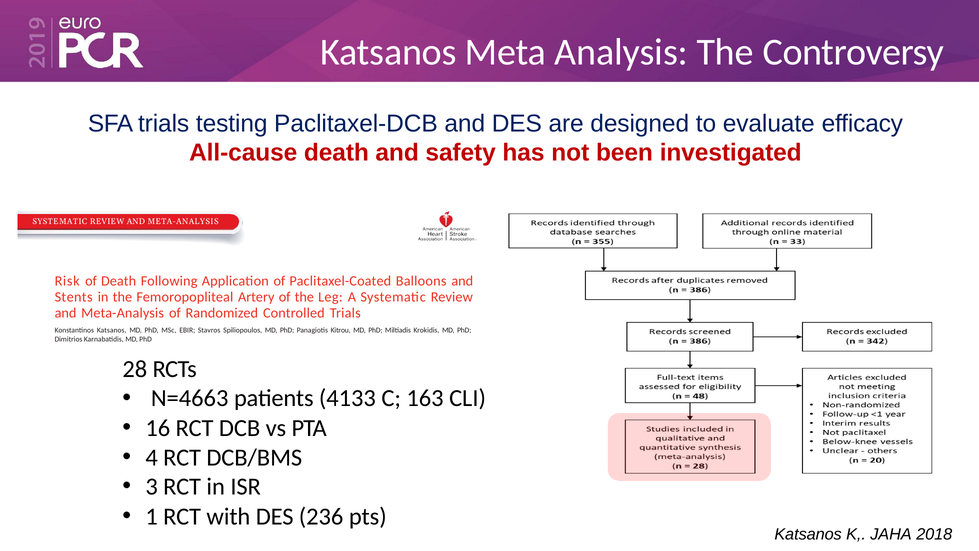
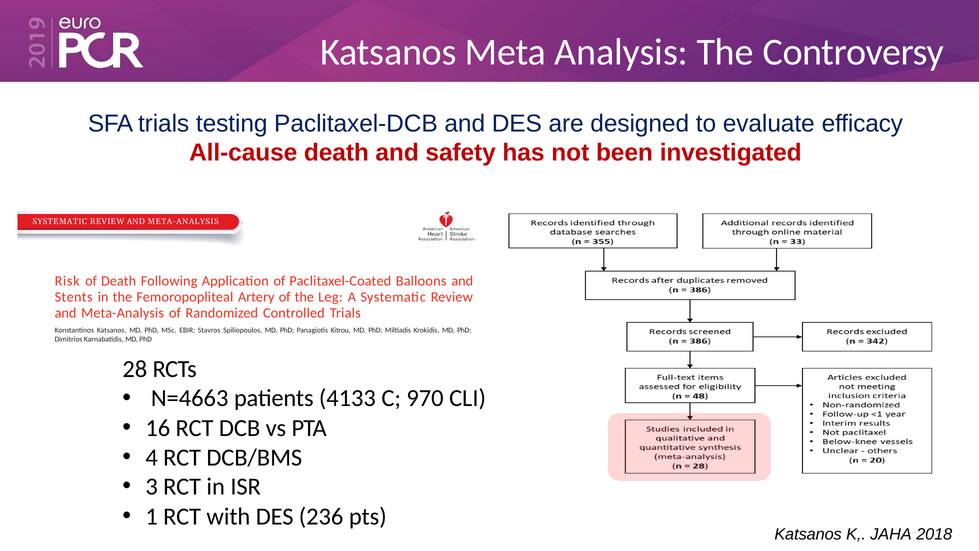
163: 163 -> 970 (425, 398)
